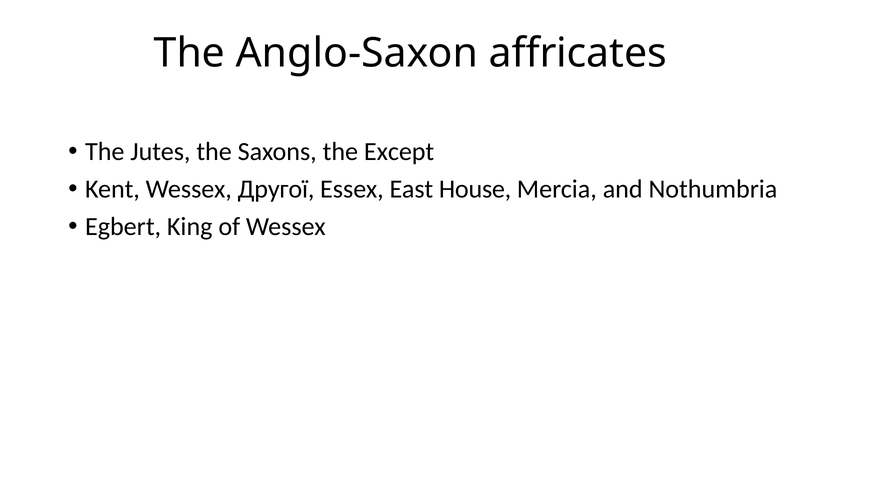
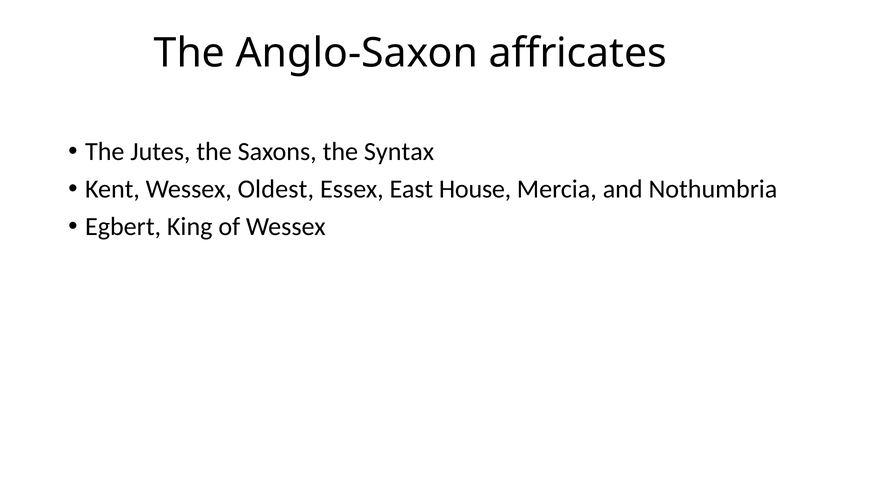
Except: Except -> Syntax (399, 151)
Другої: Другої -> Oldest (276, 189)
